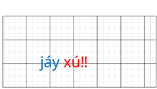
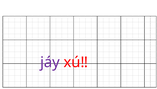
jáy colour: blue -> purple (50, 62)
